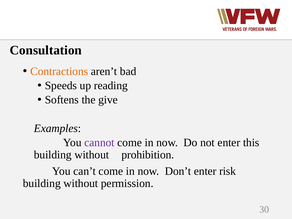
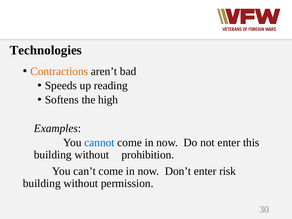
Consultation: Consultation -> Technologies (46, 50)
give: give -> high (108, 100)
cannot colour: purple -> blue (99, 143)
